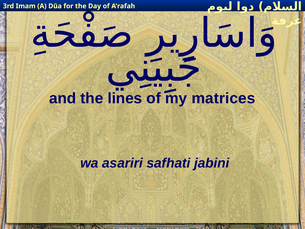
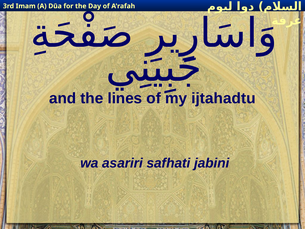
matrices: matrices -> ijtahadtu (223, 98)
